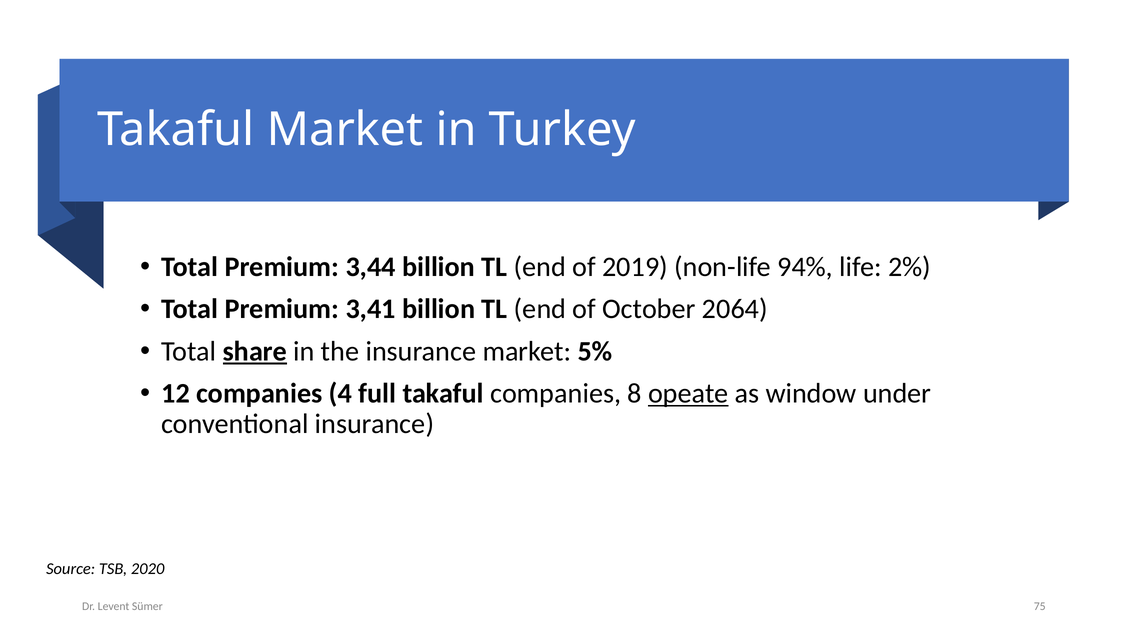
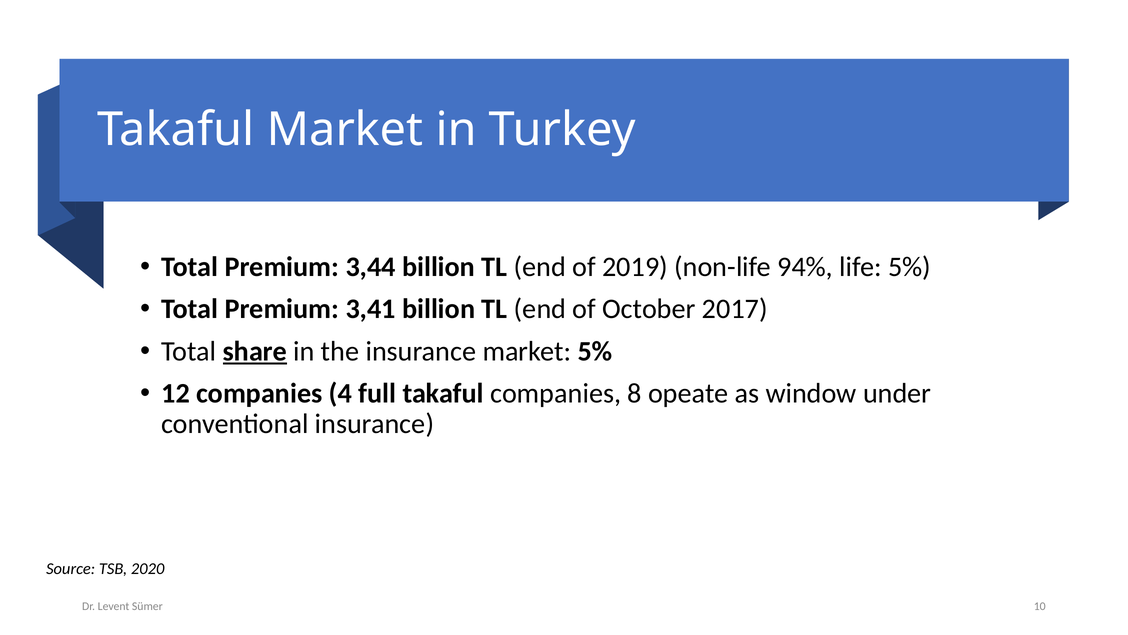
life 2%: 2% -> 5% (910, 267)
2064: 2064 -> 2017 (735, 309)
opeate underline: present -> none (688, 393)
75: 75 -> 10 (1040, 606)
